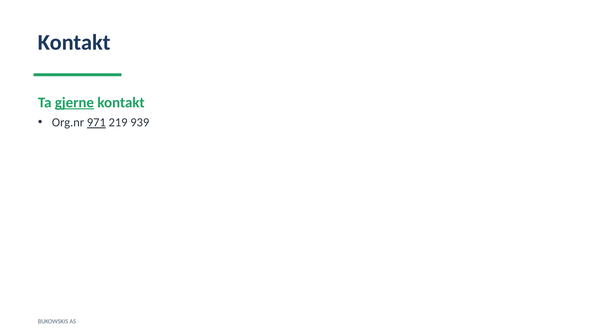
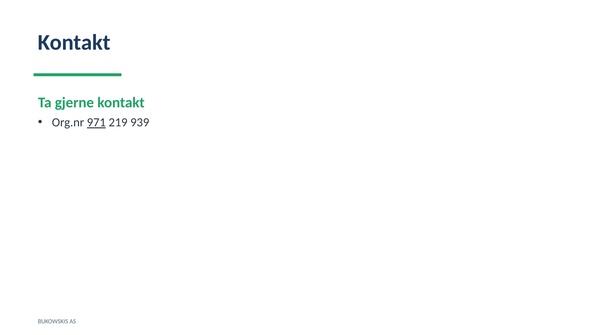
gjerne underline: present -> none (74, 103)
